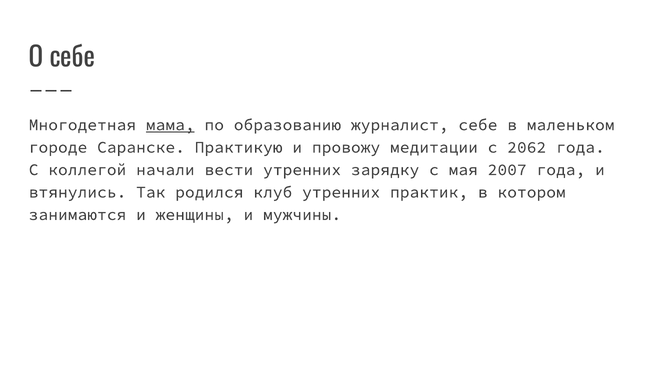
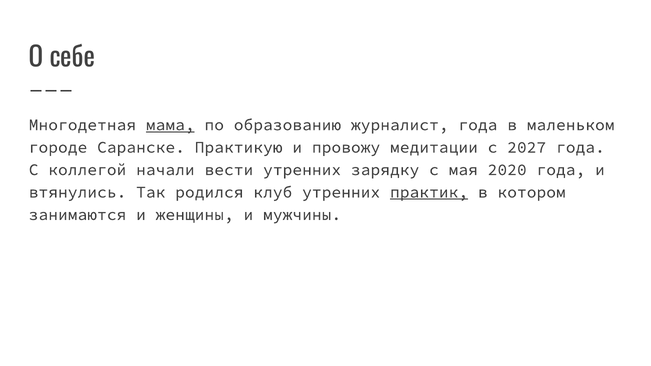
журналист себе: себе -> года (478, 125)
2062: 2062 -> 2027 (527, 147)
2007: 2007 -> 2020 (507, 170)
практик underline: none -> present (429, 192)
